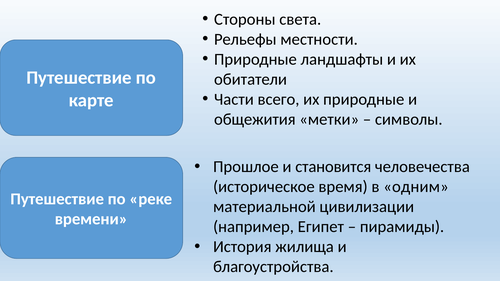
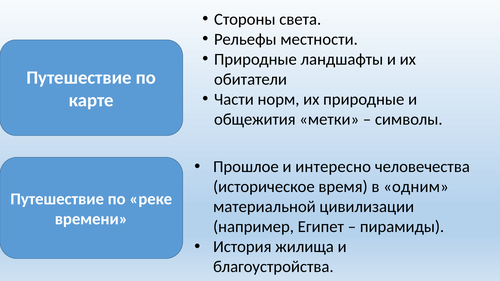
всего: всего -> норм (278, 99)
становится: становится -> интересно (333, 167)
